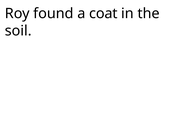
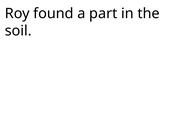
coat: coat -> part (103, 14)
